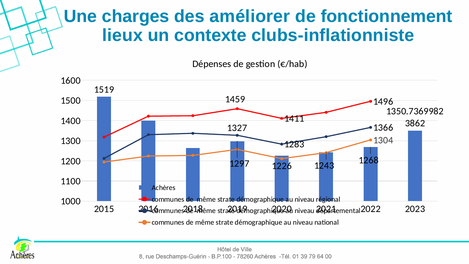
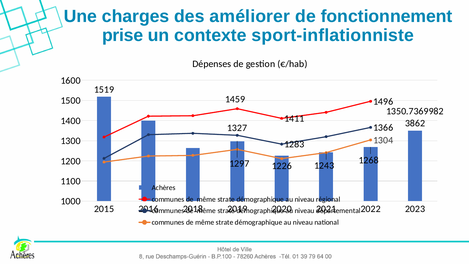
lieux: lieux -> prise (123, 35)
clubs-inflationniste: clubs-inflationniste -> sport-inflationniste (333, 35)
